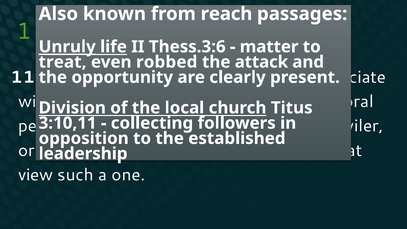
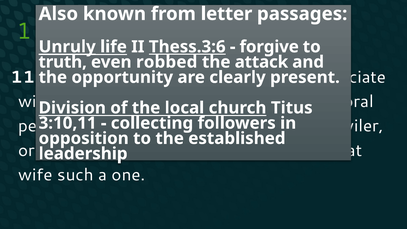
reach: reach -> letter (227, 14)
Thess.3:6 underline: none -> present (187, 47)
matter: matter -> forgive (269, 47)
treat: treat -> truth (63, 62)
view: view -> wife (35, 175)
